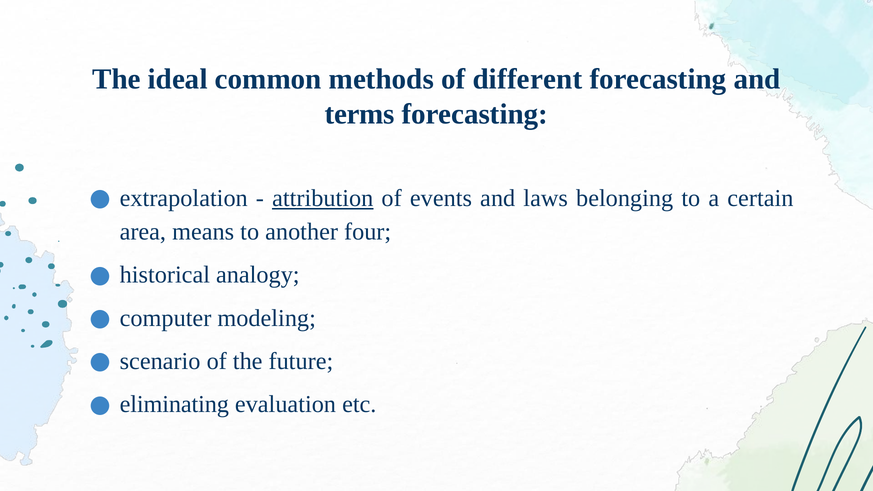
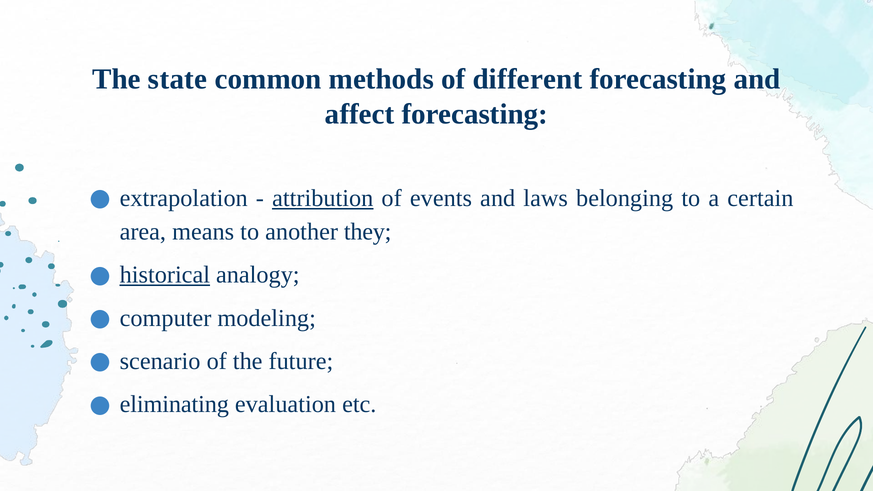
ideal: ideal -> state (178, 79)
terms: terms -> affect (360, 114)
four: four -> they (368, 232)
historical underline: none -> present (165, 275)
